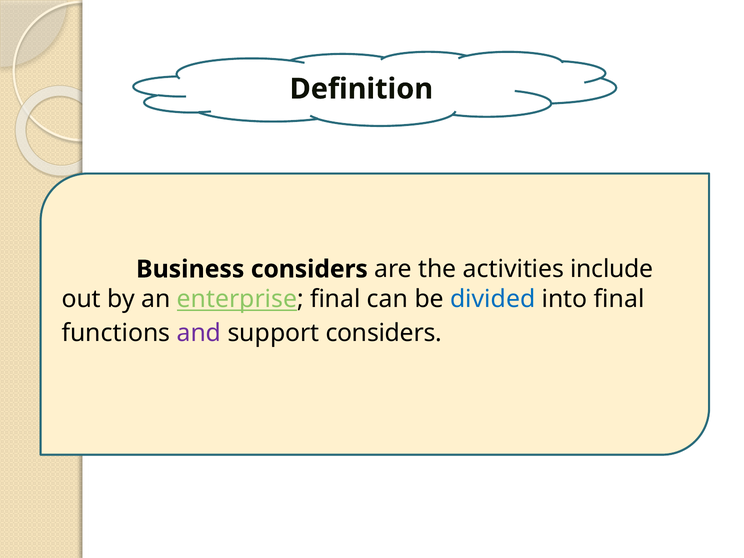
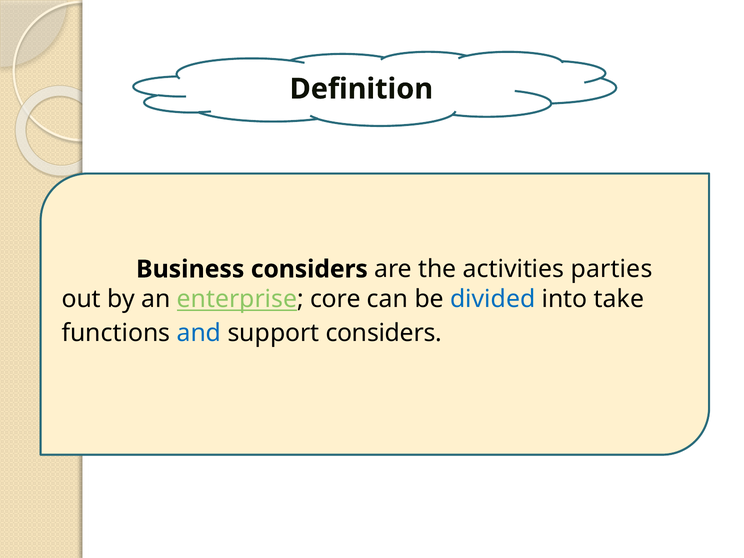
include: include -> parties (612, 269)
enterprise final: final -> core (335, 299)
into final: final -> take (619, 299)
and colour: purple -> blue (199, 333)
